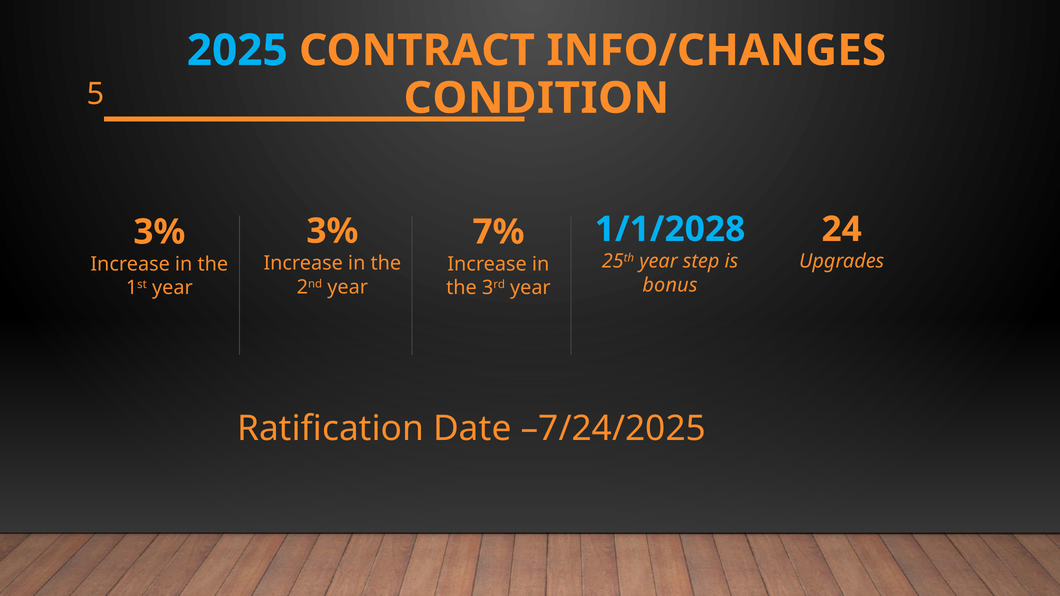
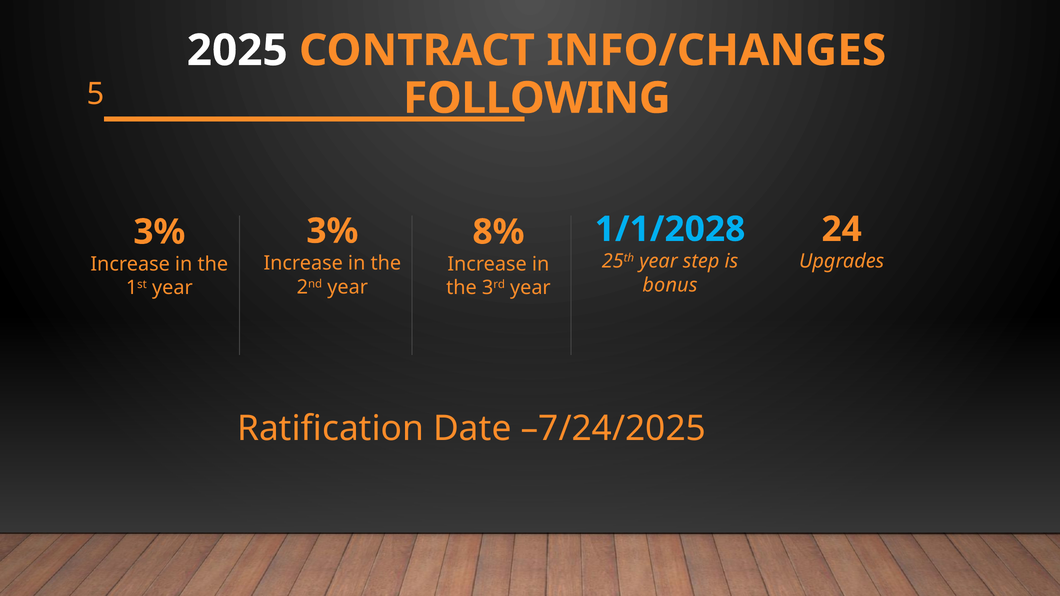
2025 colour: light blue -> white (237, 51)
CONDITION: CONDITION -> FOLLOWING (537, 98)
7%: 7% -> 8% (498, 232)
